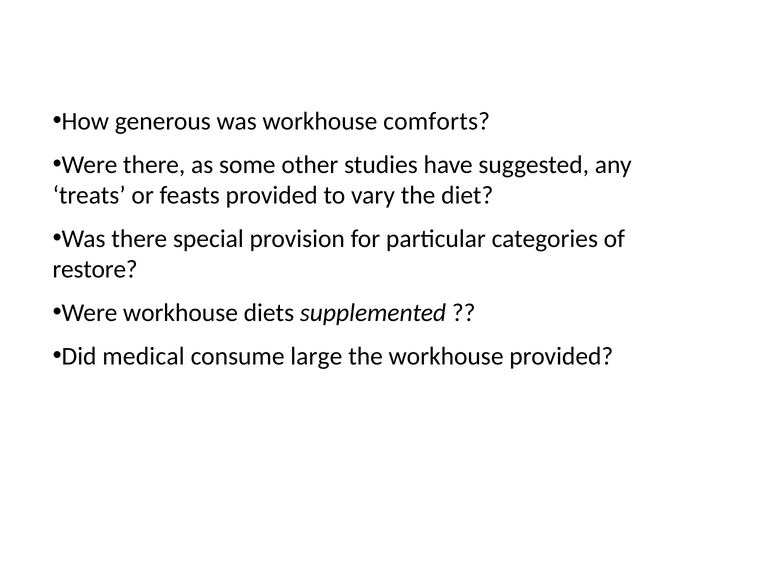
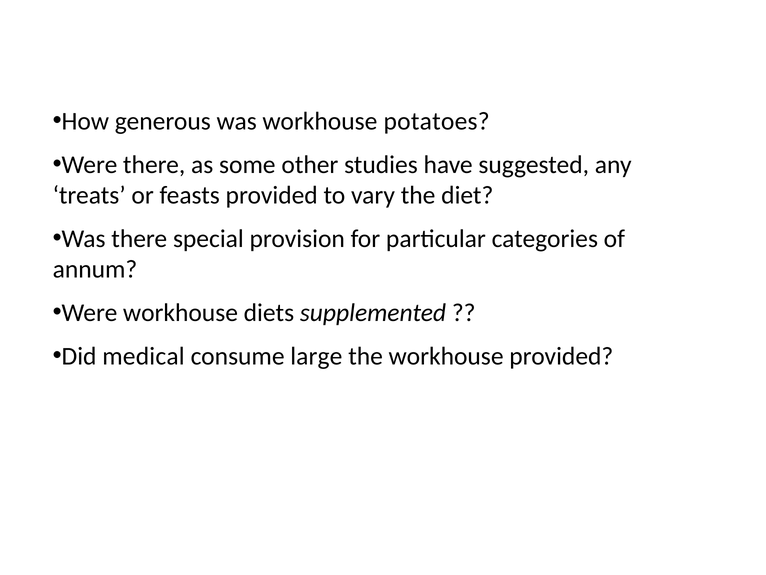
comforts: comforts -> potatoes (437, 121)
restore: restore -> annum (95, 269)
